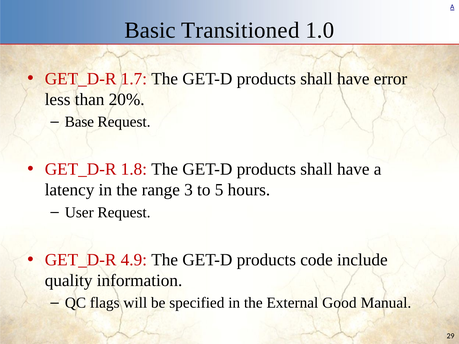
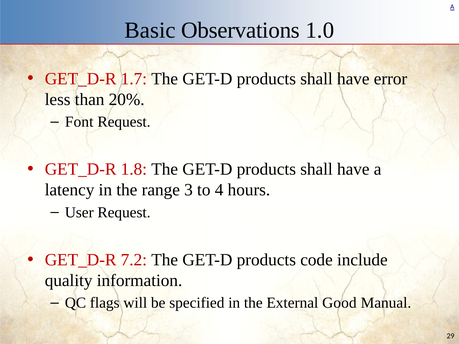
Transitioned: Transitioned -> Observations (241, 30)
Base: Base -> Font (79, 122)
5: 5 -> 4 (219, 190)
4.9: 4.9 -> 7.2 (134, 260)
